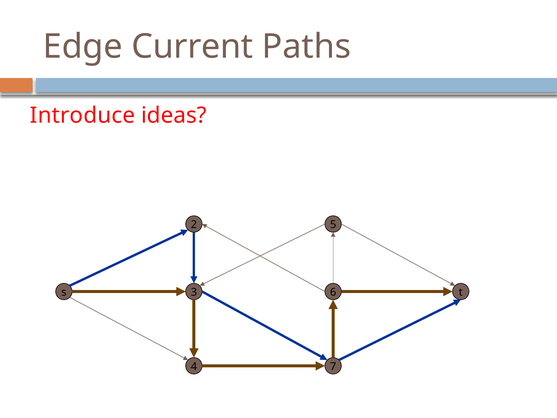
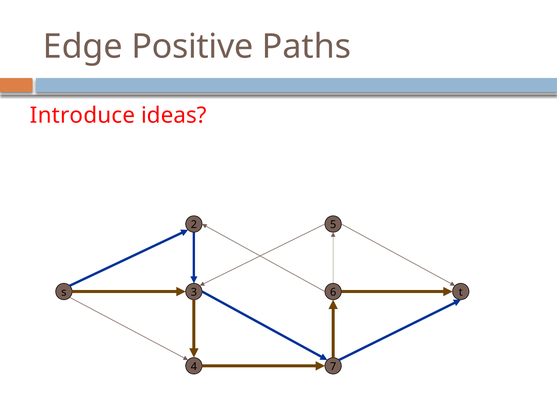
Current: Current -> Positive (192, 46)
